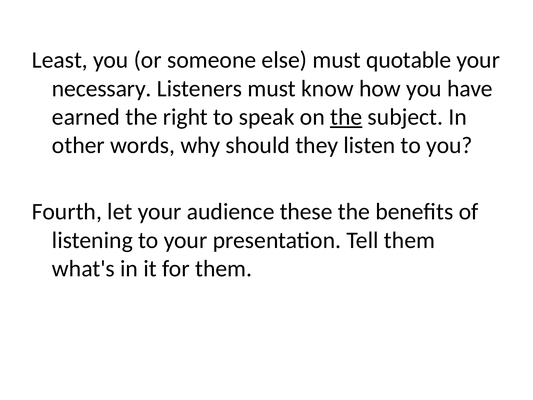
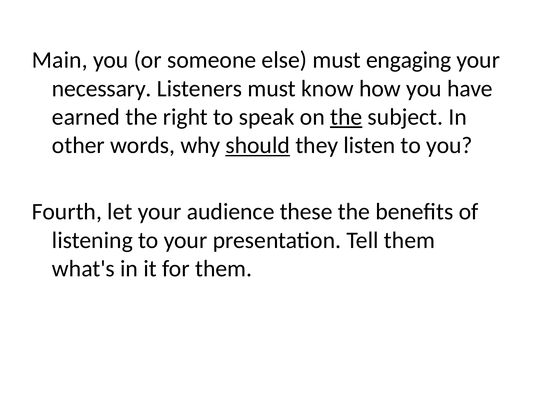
Least: Least -> Main (60, 60)
quotable: quotable -> engaging (409, 60)
should underline: none -> present (258, 145)
